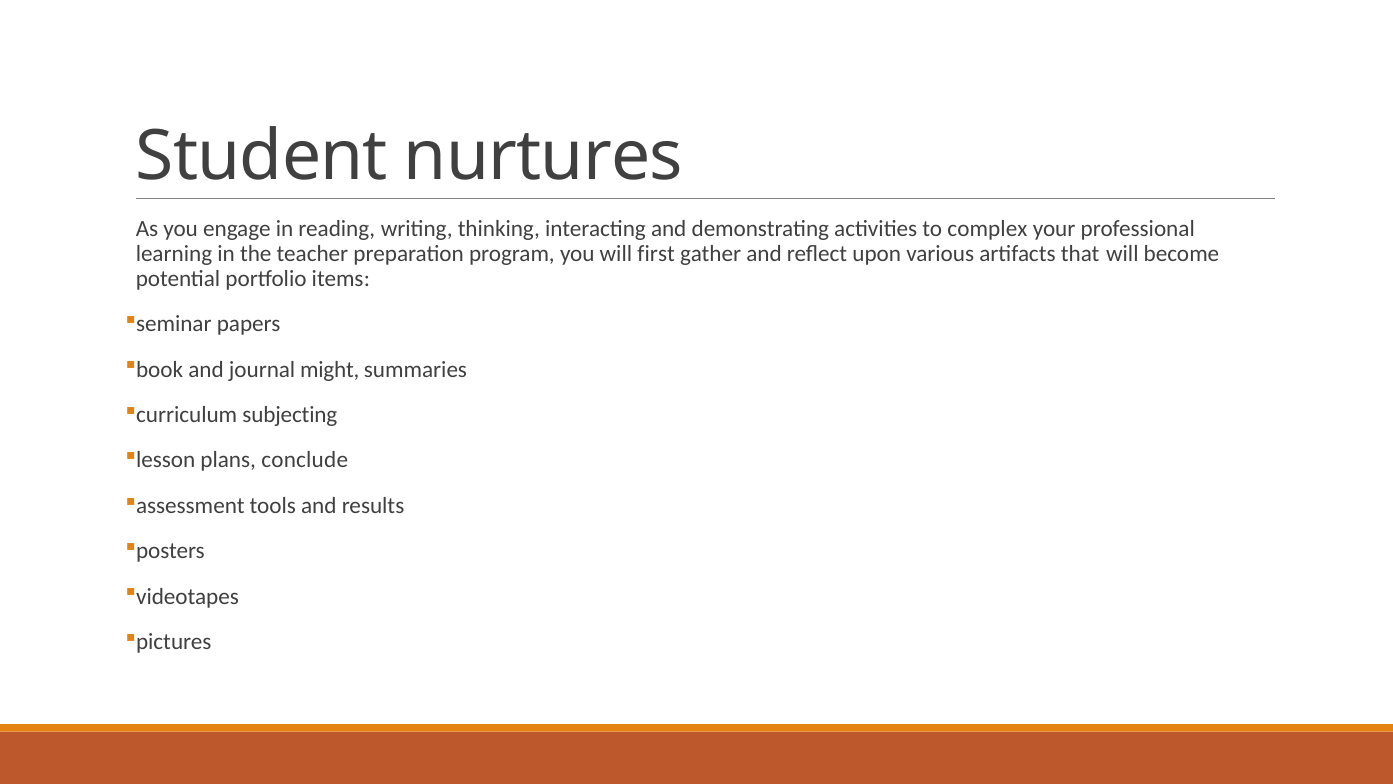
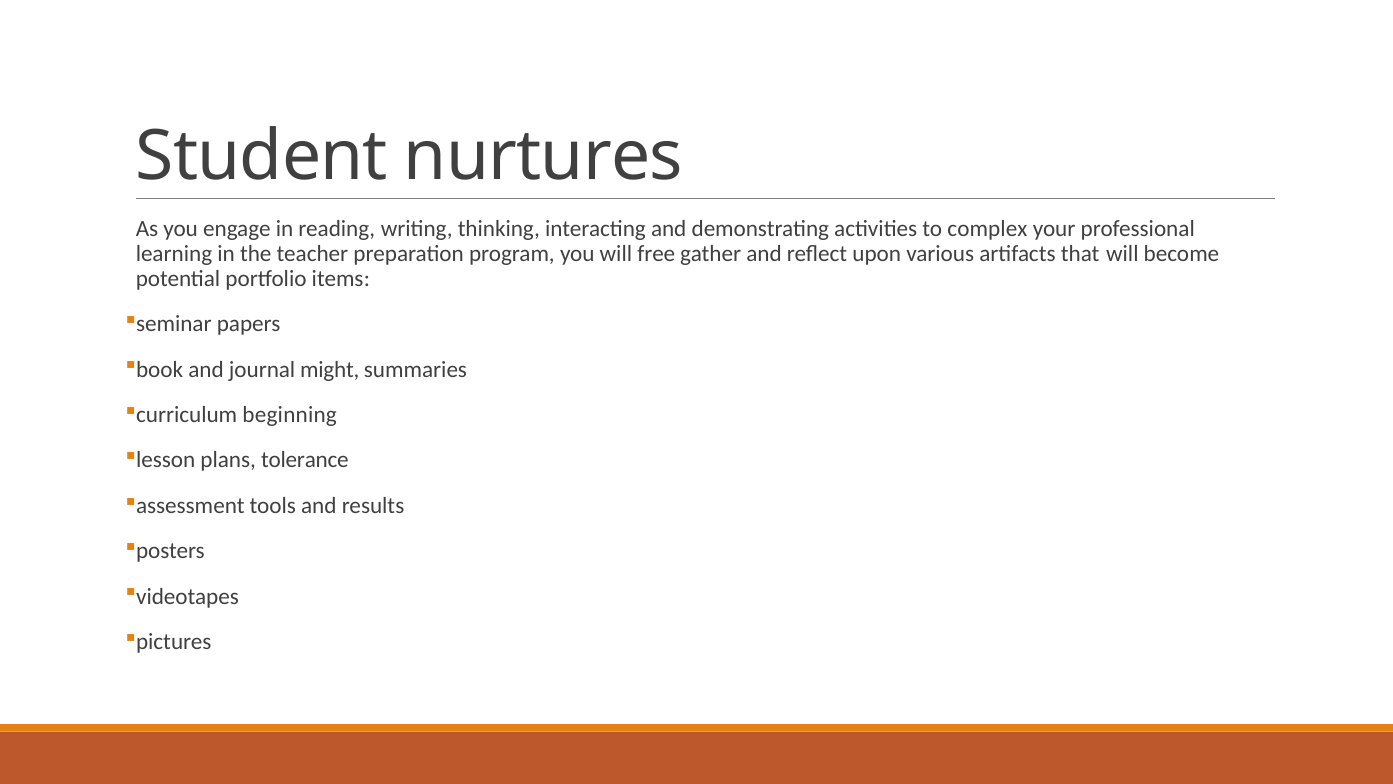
first: first -> free (656, 254)
subjecting: subjecting -> beginning (290, 415)
conclude: conclude -> tolerance (305, 460)
